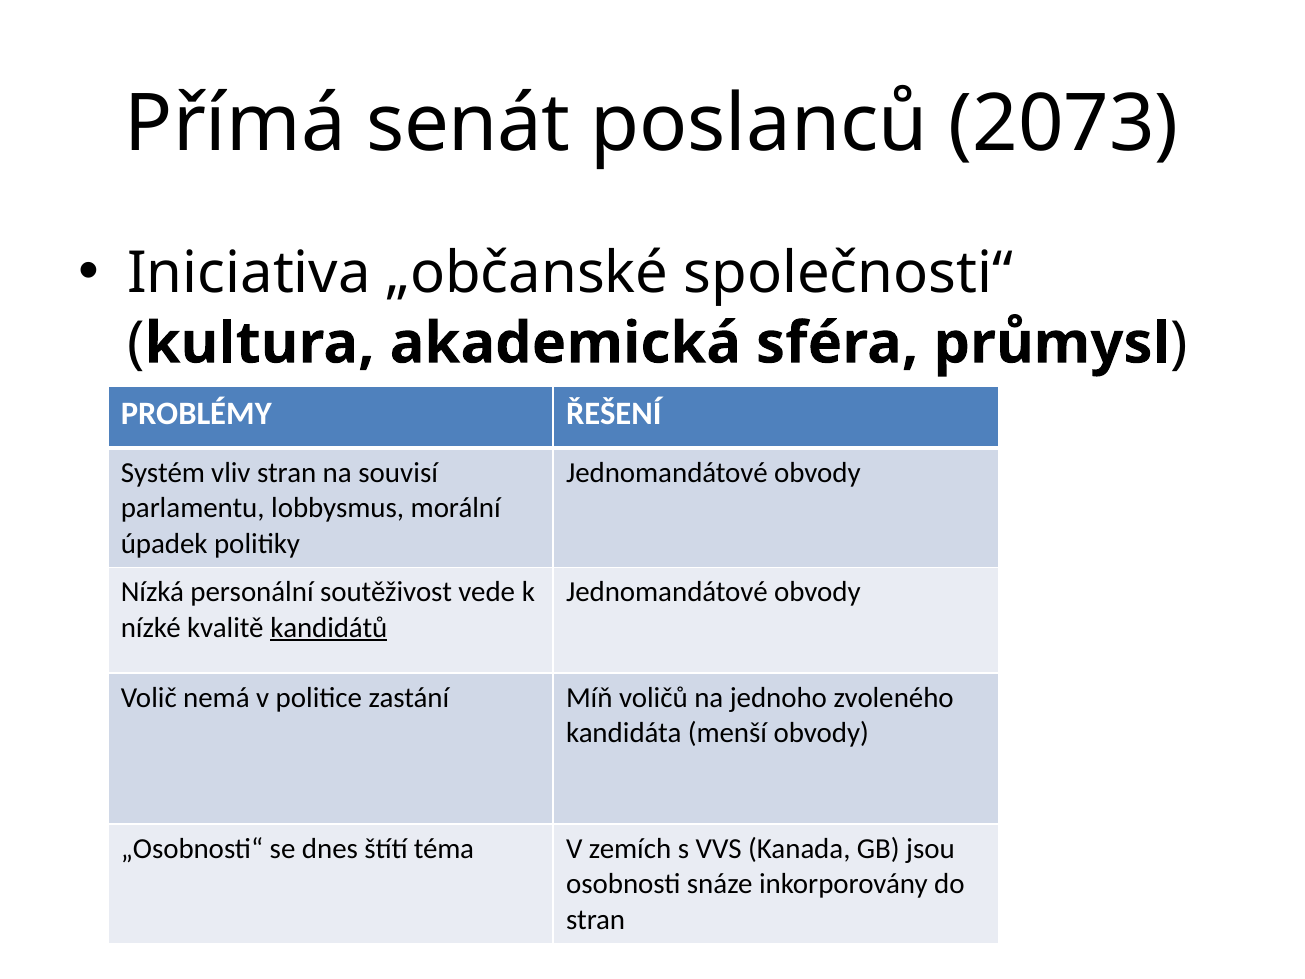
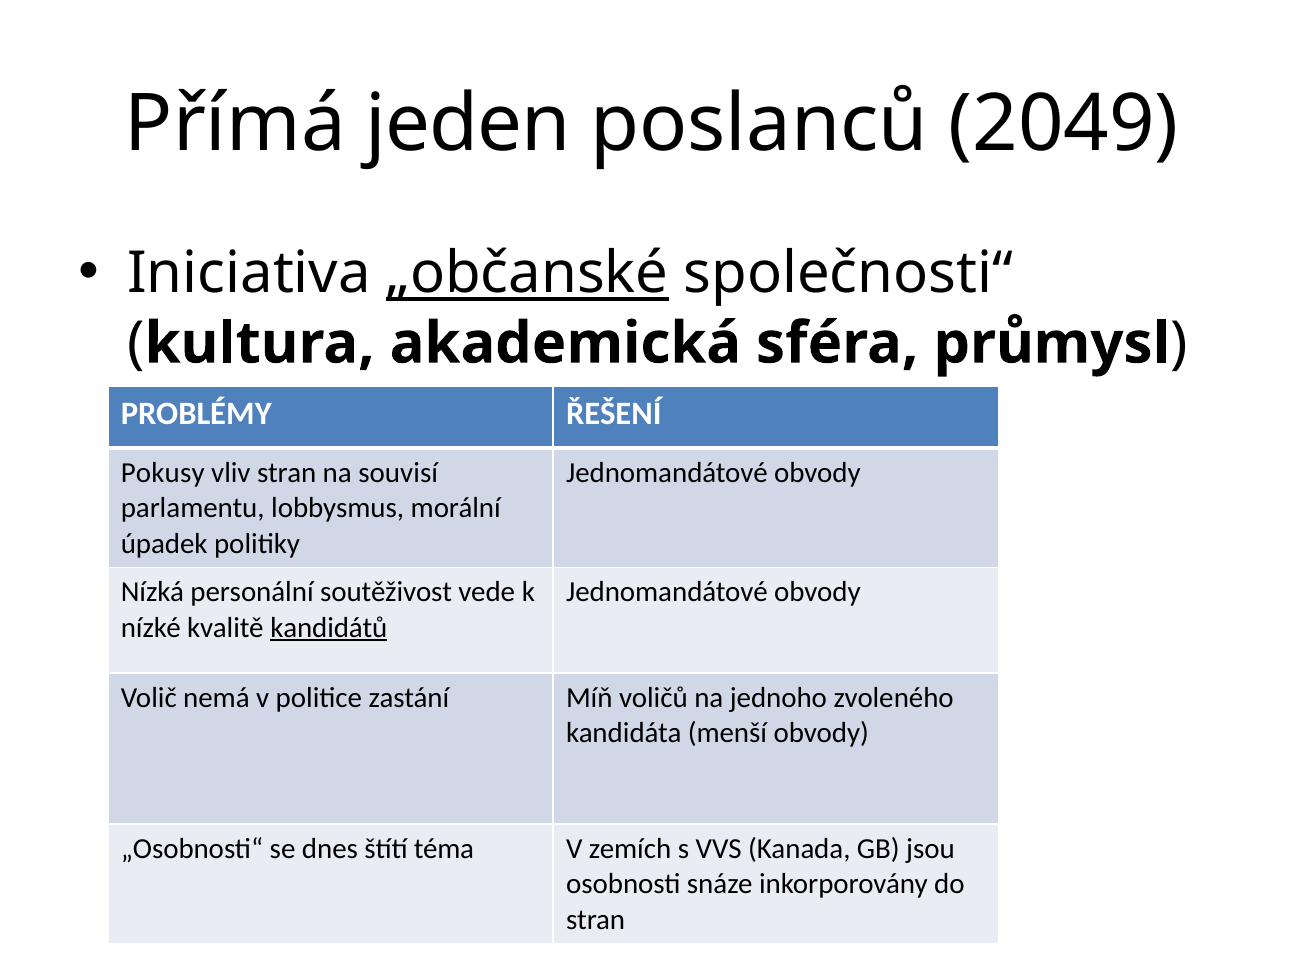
senát: senát -> jeden (468, 124)
2073: 2073 -> 2049 (1064, 124)
„občanské underline: none -> present (527, 274)
Systém: Systém -> Pokusy (163, 472)
